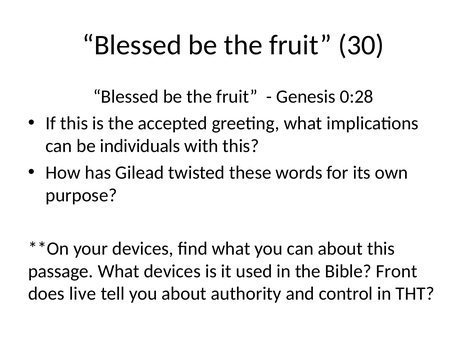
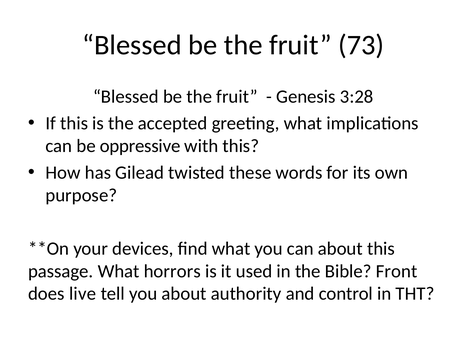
30: 30 -> 73 (361, 45)
0:28: 0:28 -> 3:28 (357, 97)
individuals: individuals -> oppressive (140, 146)
What devices: devices -> horrors (172, 271)
